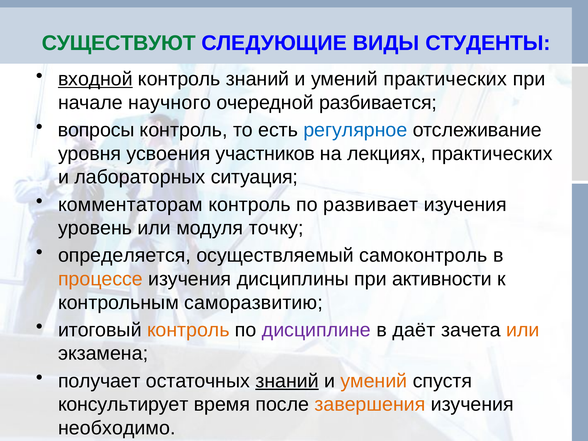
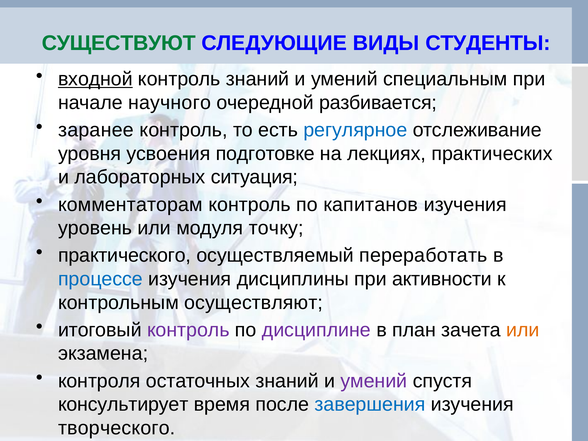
умений практических: практических -> специальным (445, 79)
вопросы: вопросы -> заранее (96, 130)
участников: участников -> подготовке (265, 154)
развивает: развивает -> капитанов (371, 205)
определяется: определяется -> практического (125, 256)
самоконтроль: самоконтроль -> переработать (423, 256)
процессе colour: orange -> blue (100, 279)
саморазвитию: саморазвитию -> осуществляют (254, 303)
контроль colour: orange -> purple (188, 330)
даёт: даёт -> план (414, 330)
получает: получает -> контроля (99, 381)
знаний underline: present -> none (287, 381)
умений colour: orange -> purple (374, 381)
завершения colour: orange -> blue (370, 404)
необходимо: необходимо -> творческого (117, 428)
